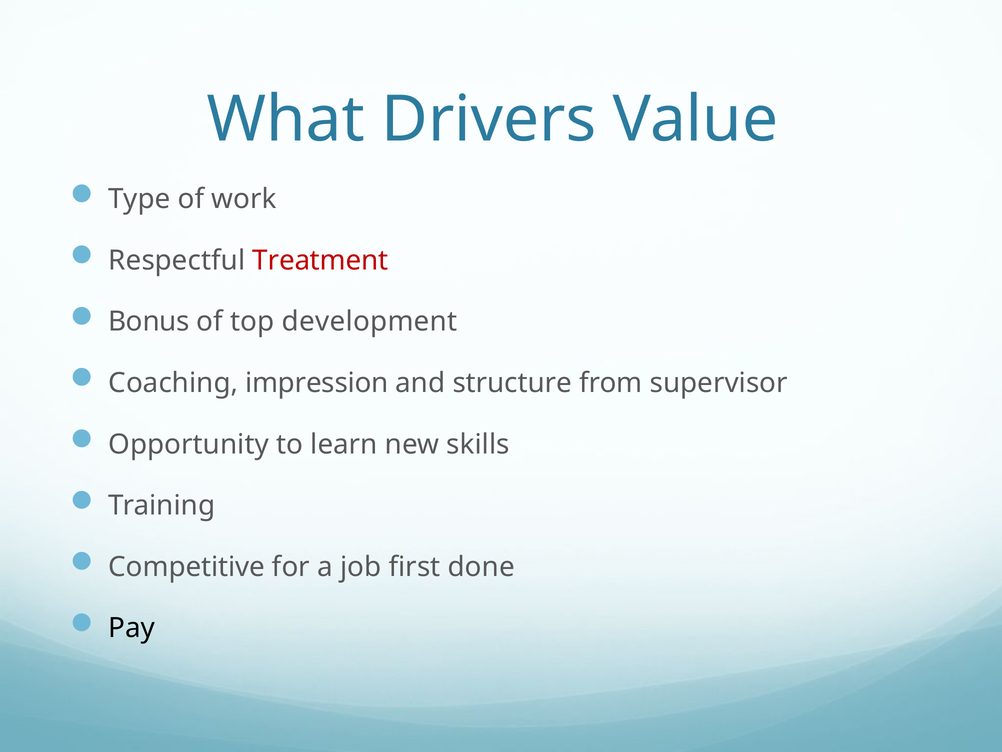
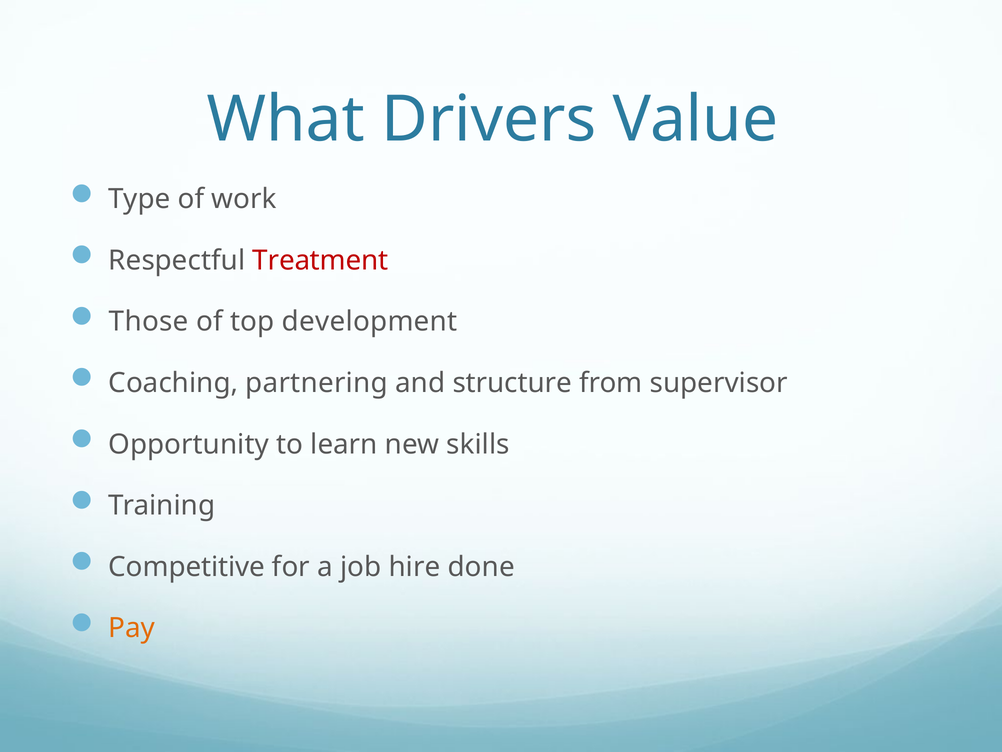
Bonus: Bonus -> Those (149, 322)
impression: impression -> partnering (317, 383)
first: first -> hire (414, 567)
Pay colour: black -> orange (132, 628)
